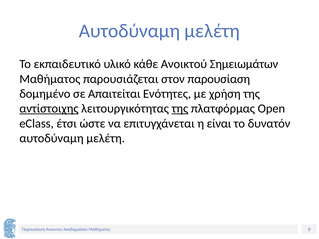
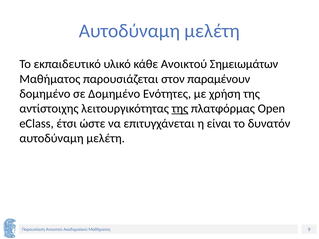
στον παρουσίαση: παρουσίαση -> παραμένουν (219, 79)
σε Απαιτείται: Απαιτείται -> Δομημένο (114, 94)
αντίστοιχης underline: present -> none (49, 109)
